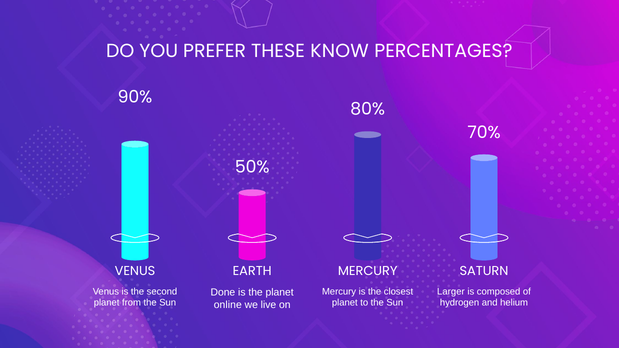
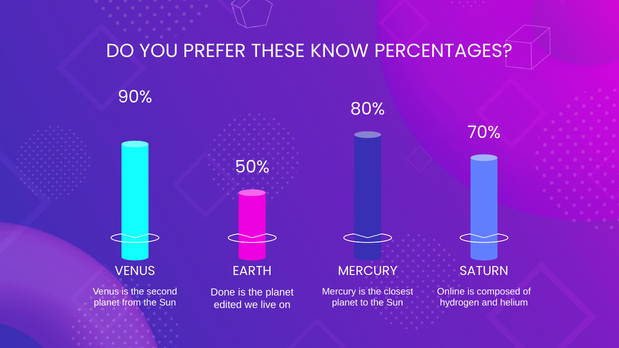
Larger: Larger -> Online (451, 292)
online: online -> edited (228, 305)
